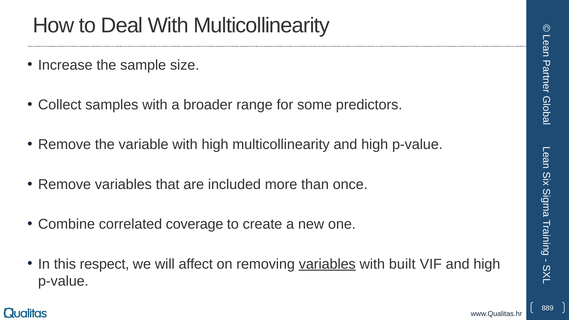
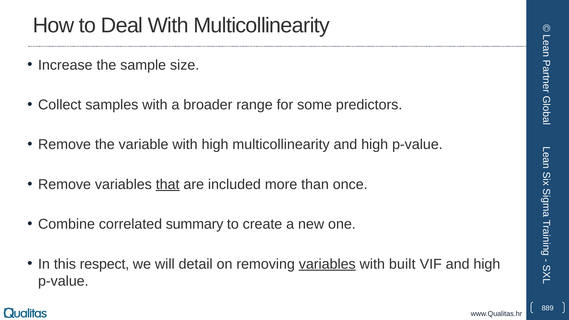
that underline: none -> present (168, 184)
coverage: coverage -> summary (195, 224)
affect: affect -> detail (196, 264)
